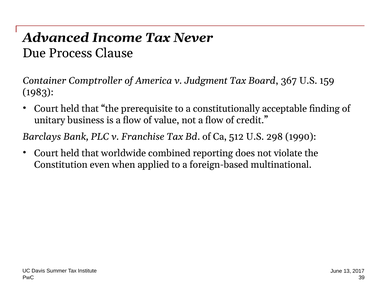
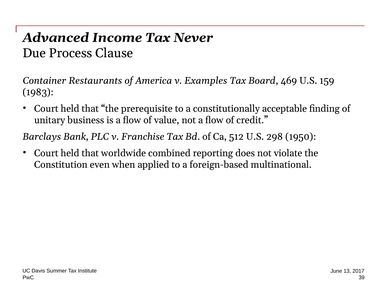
Comptroller: Comptroller -> Restaurants (95, 81)
Judgment: Judgment -> Examples (206, 81)
367: 367 -> 469 (289, 81)
1990: 1990 -> 1950 (301, 137)
